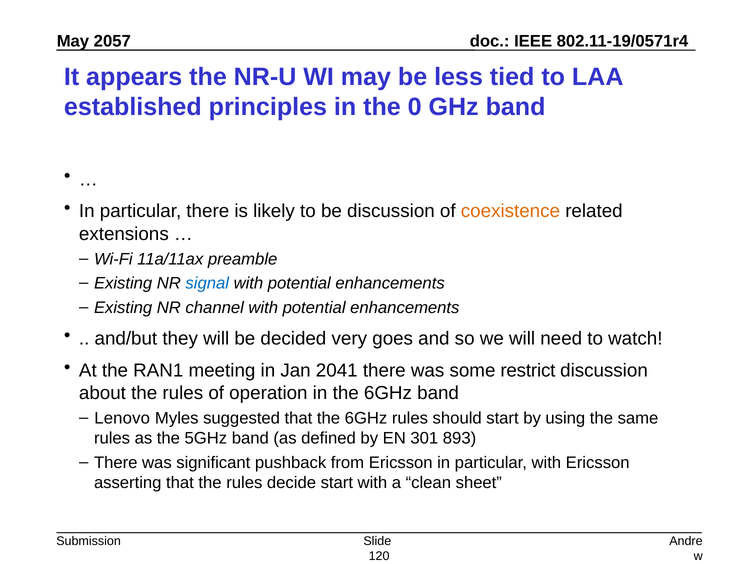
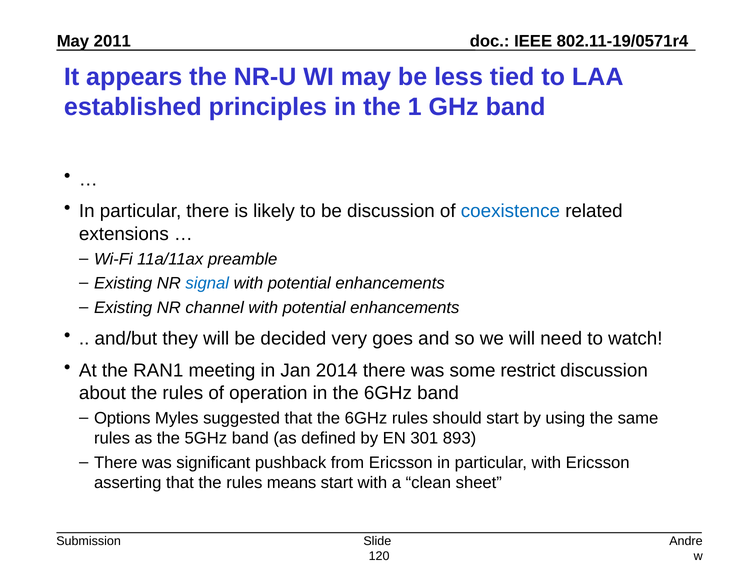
2057: 2057 -> 2011 (112, 41)
0: 0 -> 1 (415, 107)
coexistence colour: orange -> blue (510, 211)
2041: 2041 -> 2014 (337, 370)
Lenovo: Lenovo -> Options (122, 418)
decide: decide -> means (292, 483)
